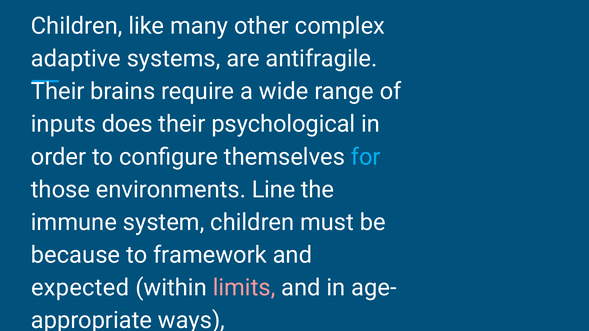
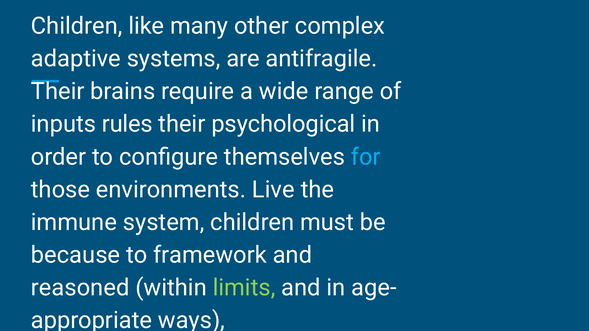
does: does -> rules (127, 124)
Line: Line -> Live (273, 190)
expected: expected -> reasoned (80, 288)
limits colour: pink -> light green (244, 288)
